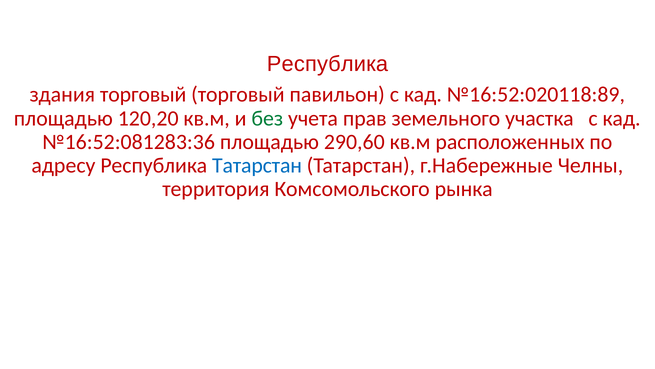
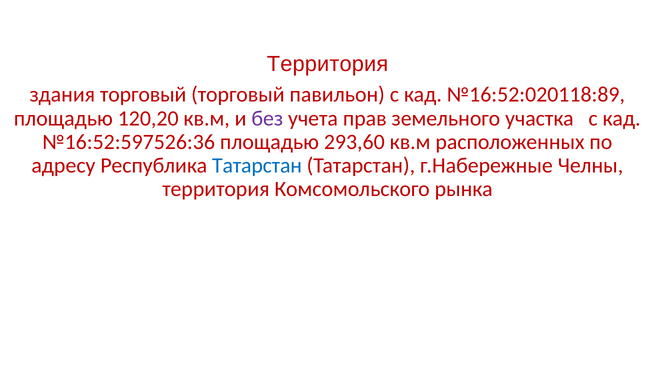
Республика: Республика -> Территория (328, 64)
без colour: green -> purple (267, 118)
№16:52:081283:36: №16:52:081283:36 -> №16:52:597526:36 (129, 142)
290,60: 290,60 -> 293,60 (354, 142)
